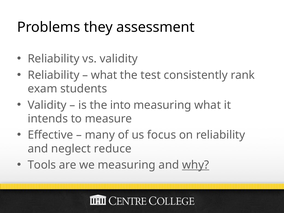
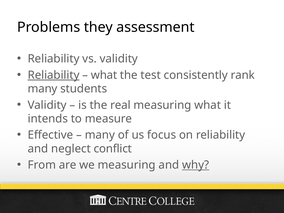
Reliability underline: none -> present (54, 75)
exam: exam -> many (43, 89)
into: into -> real (120, 105)
reduce: reduce -> conflict (113, 149)
Tools: Tools -> From (42, 165)
